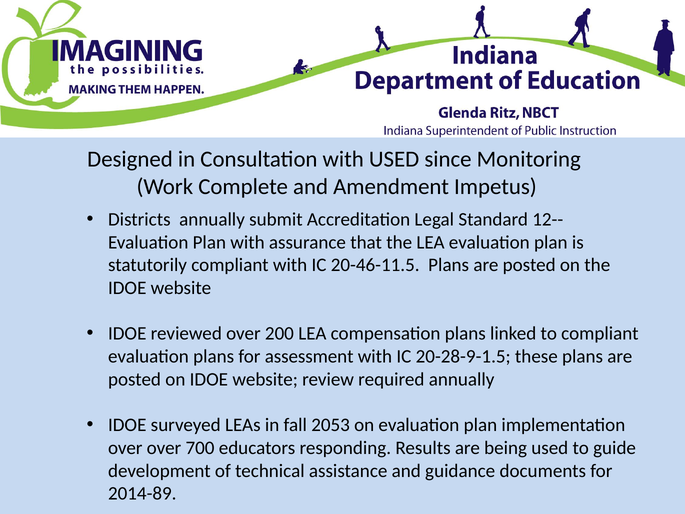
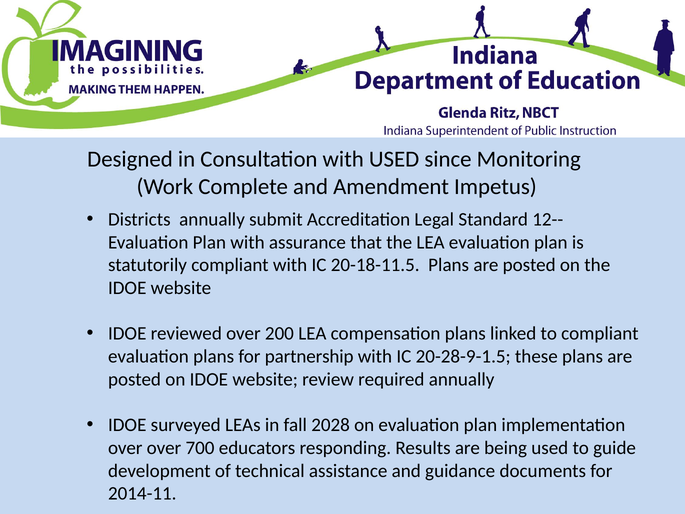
20-46-11.5: 20-46-11.5 -> 20-18-11.5 (375, 265)
assessment: assessment -> partnership (309, 356)
2053: 2053 -> 2028 (331, 425)
2014-89: 2014-89 -> 2014-11 (142, 493)
